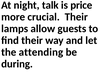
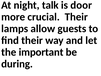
price: price -> door (81, 5)
attending: attending -> important (41, 52)
